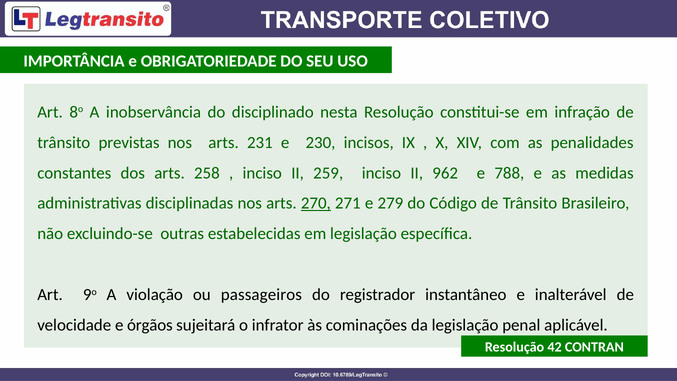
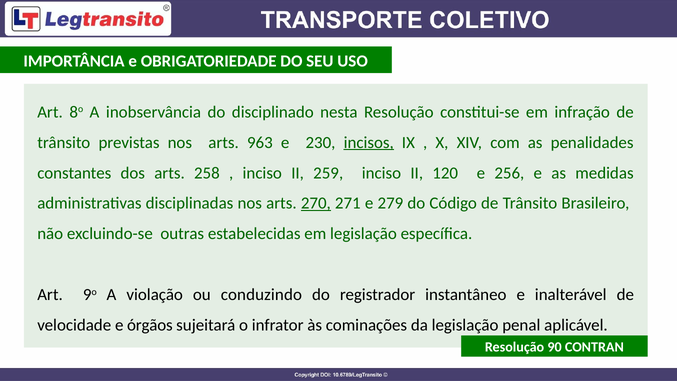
231: 231 -> 963 (260, 142)
incisos underline: none -> present (369, 142)
962: 962 -> 120 (445, 173)
788: 788 -> 256 (509, 173)
passageiros: passageiros -> conduzindo (261, 295)
42: 42 -> 90 (555, 347)
